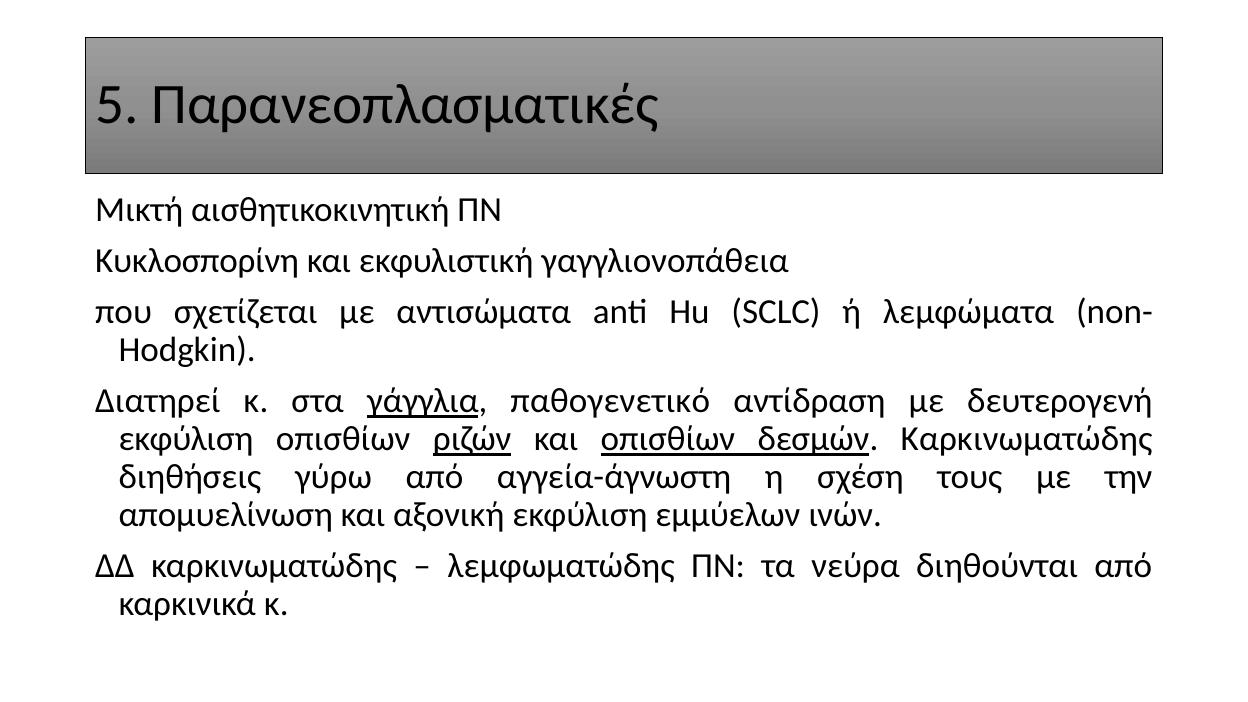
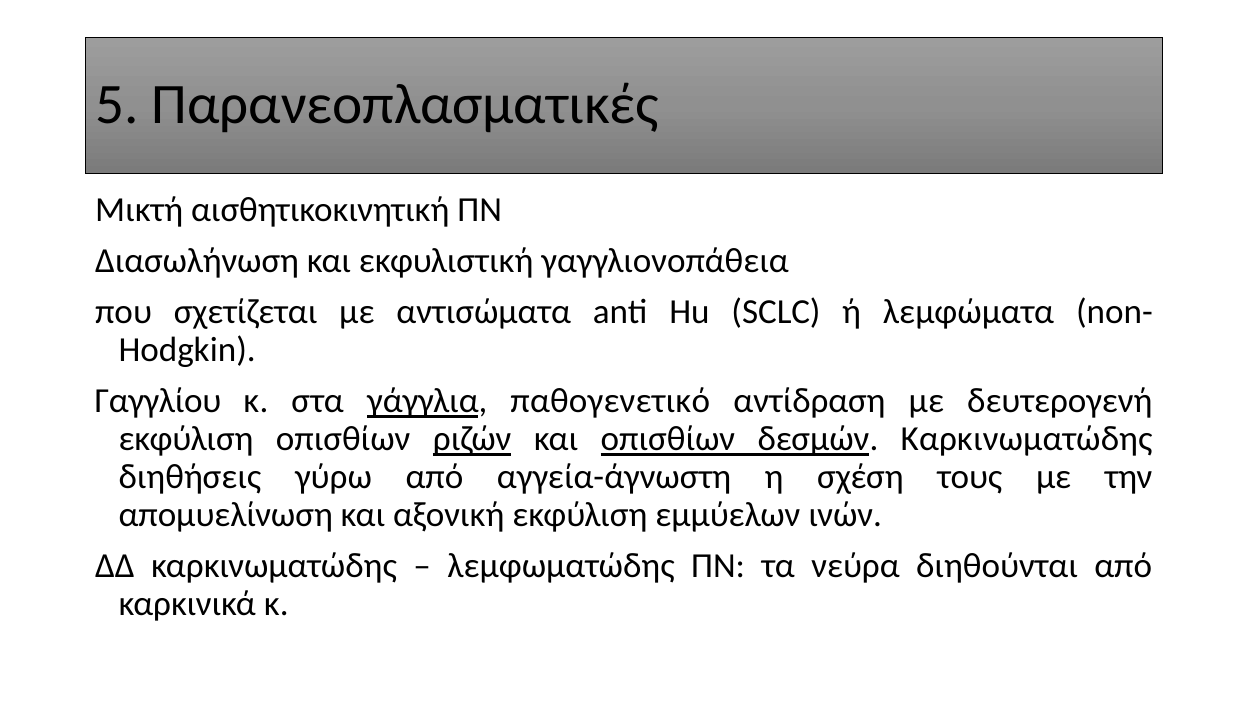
Κυκλοσπορίνη: Κυκλοσπορίνη -> Διασωλήνωση (197, 261)
Διατηρεί: Διατηρεί -> Γαγγλίου (158, 401)
